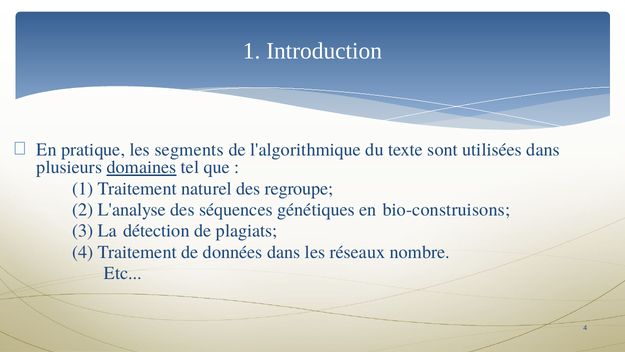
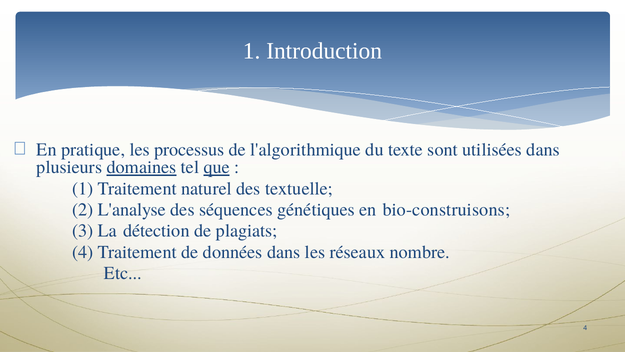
segments: segments -> processus (189, 150)
que underline: none -> present (217, 167)
regroupe: regroupe -> textuelle (299, 188)
